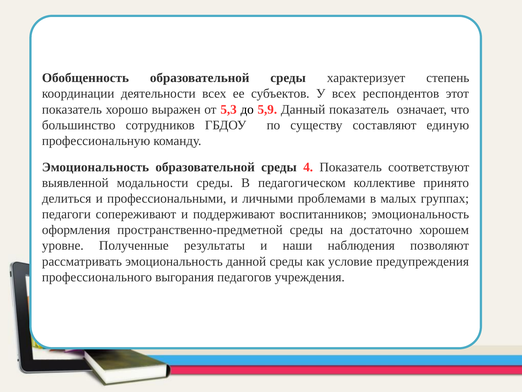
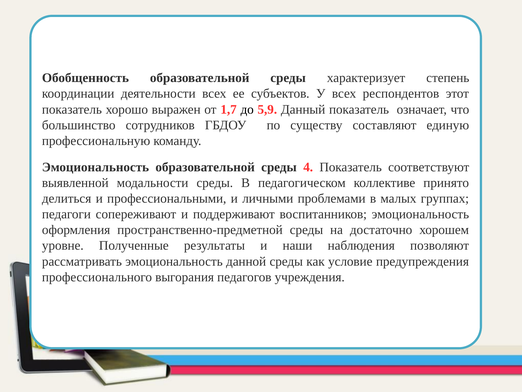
5,3: 5,3 -> 1,7 (229, 109)
